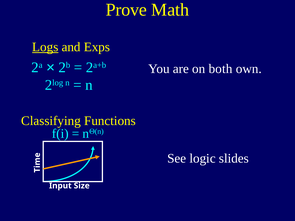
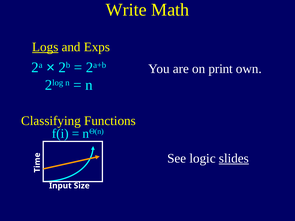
Prove: Prove -> Write (126, 10)
both: both -> print (221, 69)
slides underline: none -> present (234, 159)
